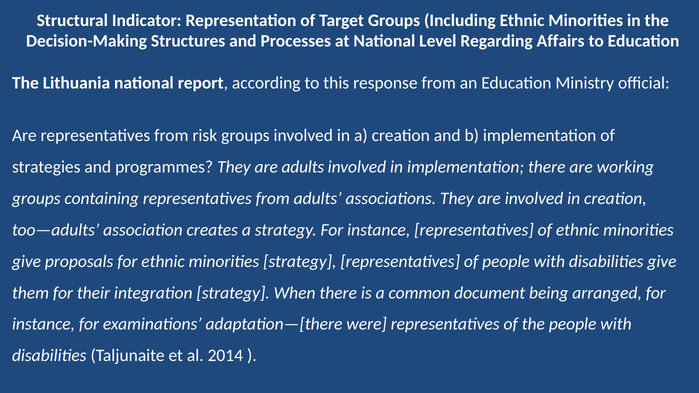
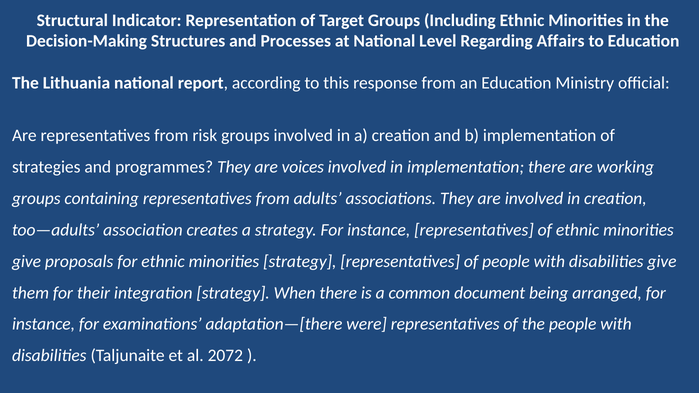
are adults: adults -> voices (303, 167)
2014: 2014 -> 2072 (225, 356)
